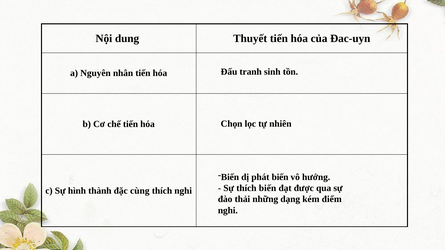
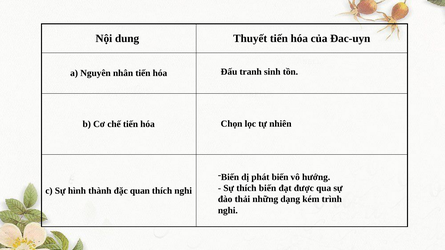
cùng: cùng -> quan (140, 191)
điểm: điểm -> trình (332, 199)
